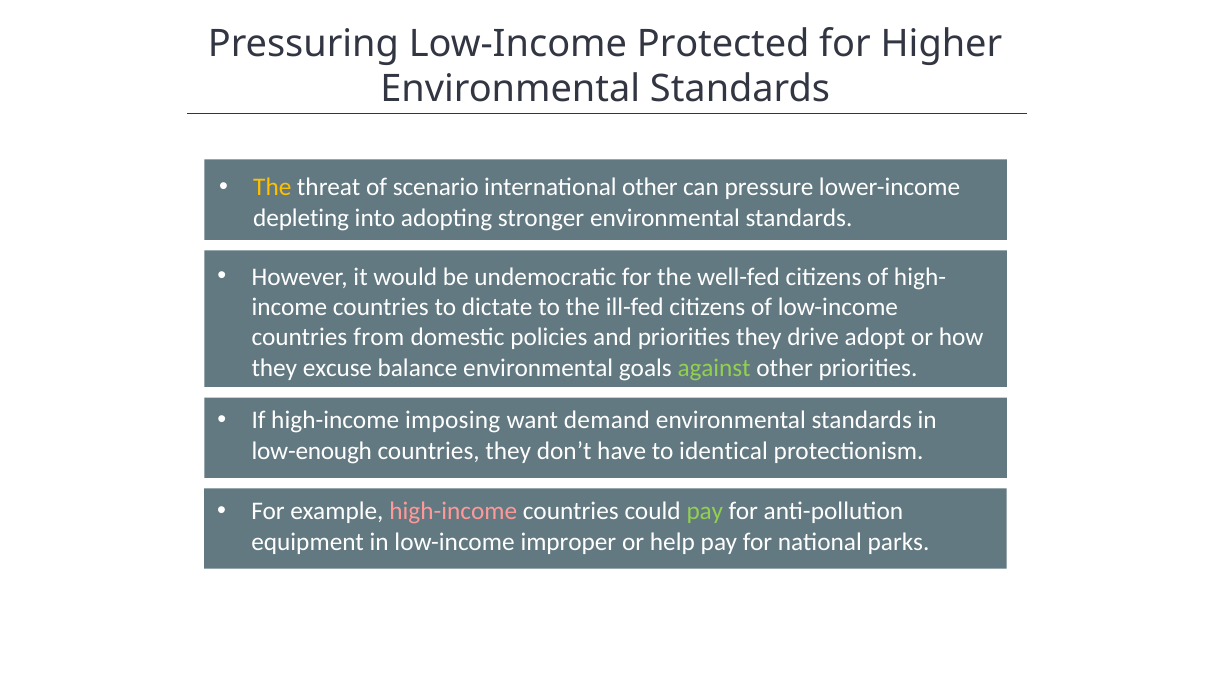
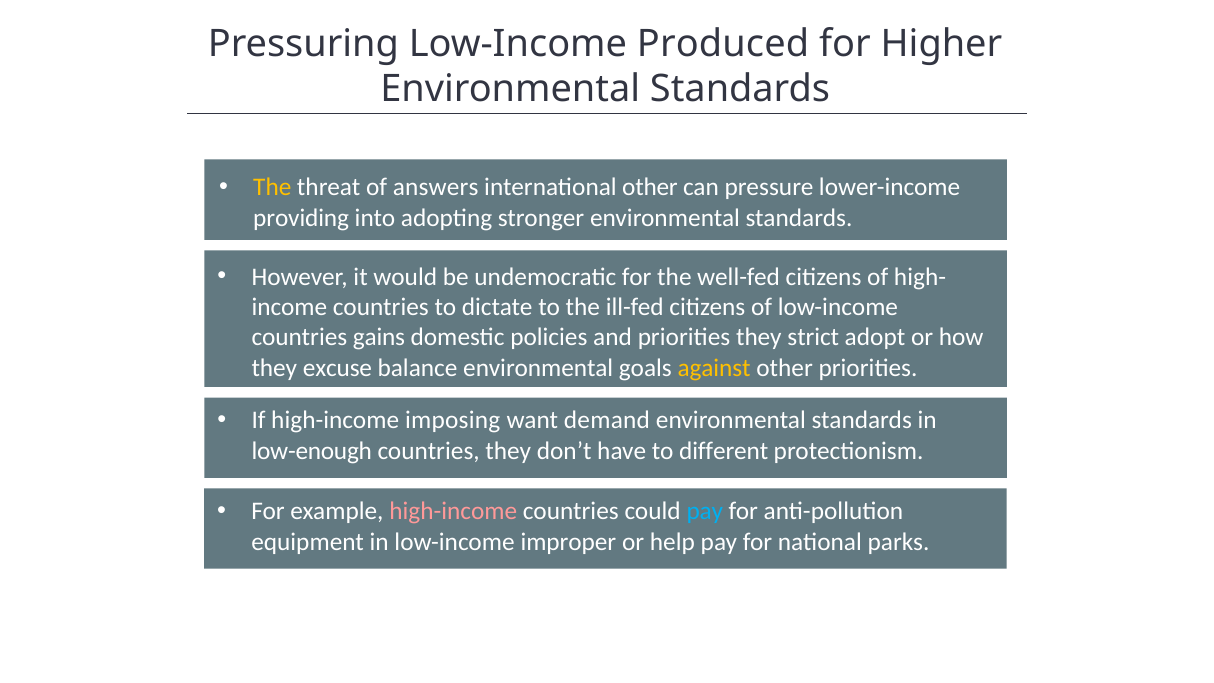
Protected: Protected -> Produced (723, 44)
scenario: scenario -> answers (436, 187)
depleting: depleting -> providing (301, 218)
from: from -> gains (379, 337)
drive: drive -> strict (813, 337)
against colour: light green -> yellow (714, 368)
identical: identical -> different (724, 451)
pay colour: light green -> light blue (705, 511)
